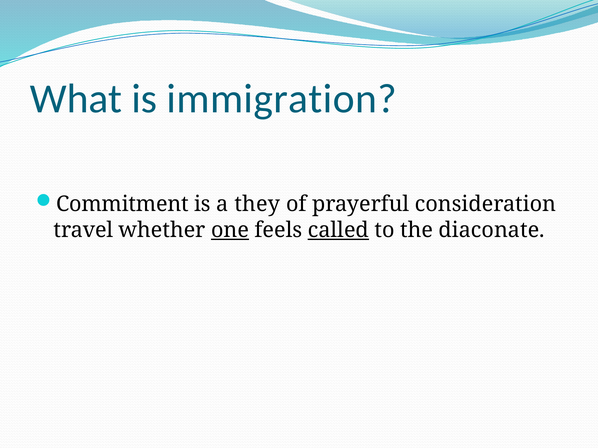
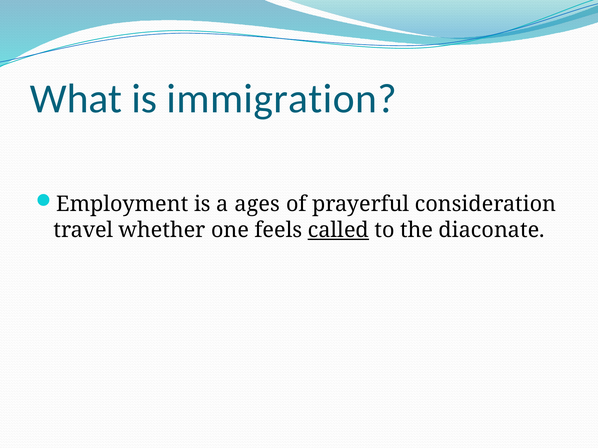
Commitment: Commitment -> Employment (122, 204)
they: they -> ages (257, 204)
one underline: present -> none (230, 230)
